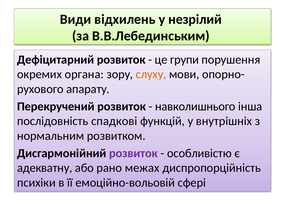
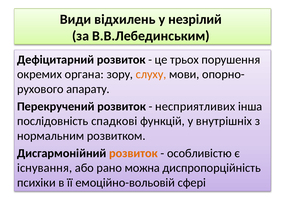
групи: групи -> трьох (185, 60)
навколишнього: навколишнього -> несприятливих (195, 106)
розвиток colour: purple -> orange (133, 153)
адекватну: адекватну -> існування (45, 168)
межах: межах -> можна (142, 168)
